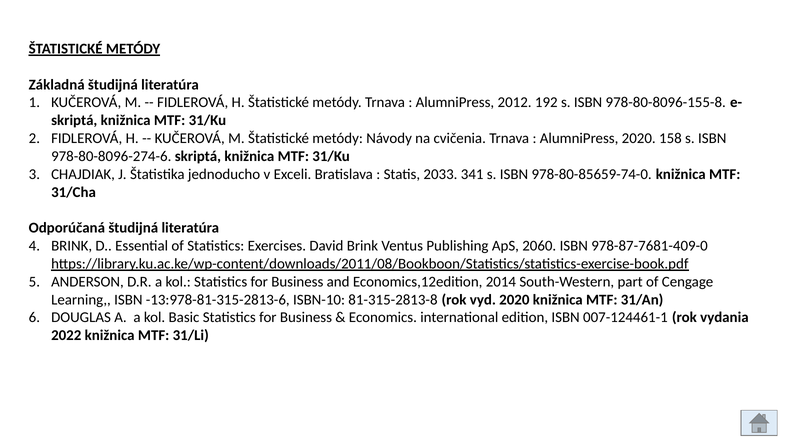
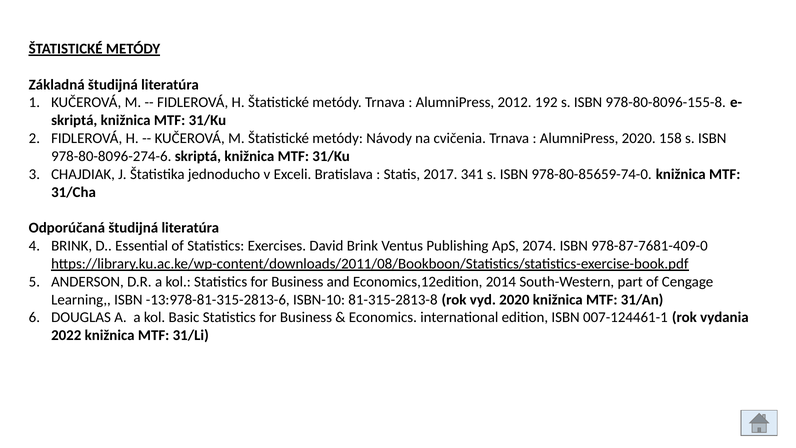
2033: 2033 -> 2017 (440, 174)
2060: 2060 -> 2074 (539, 246)
